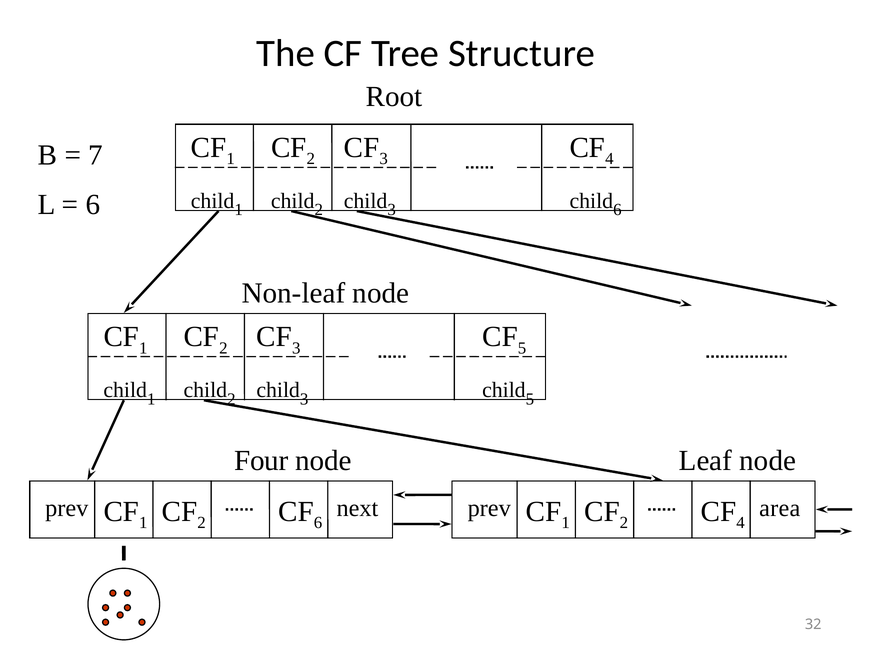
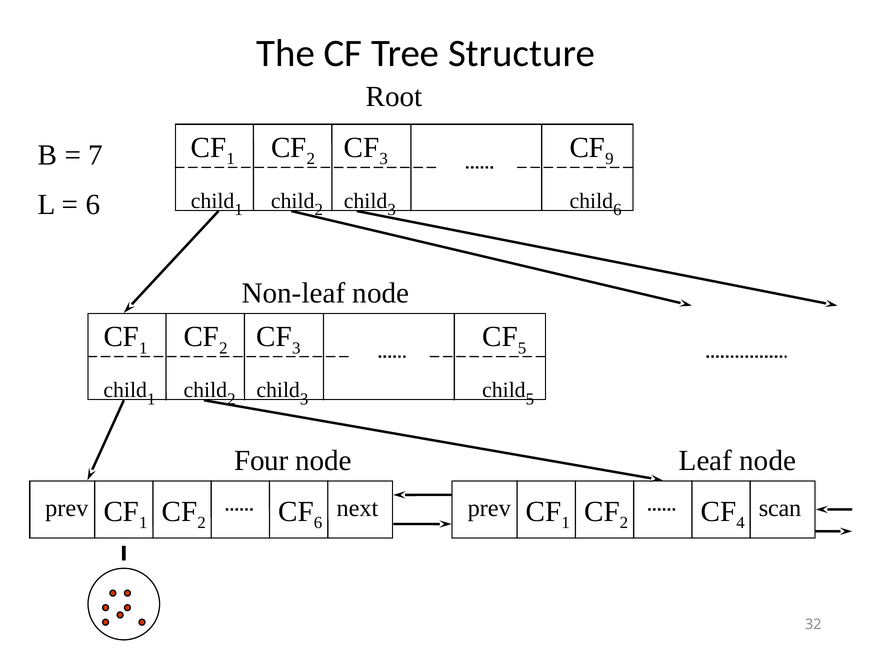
4: 4 -> 9 (609, 159)
area: area -> scan (780, 509)
